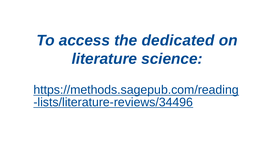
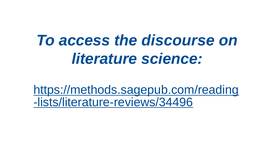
dedicated: dedicated -> discourse (178, 41)
